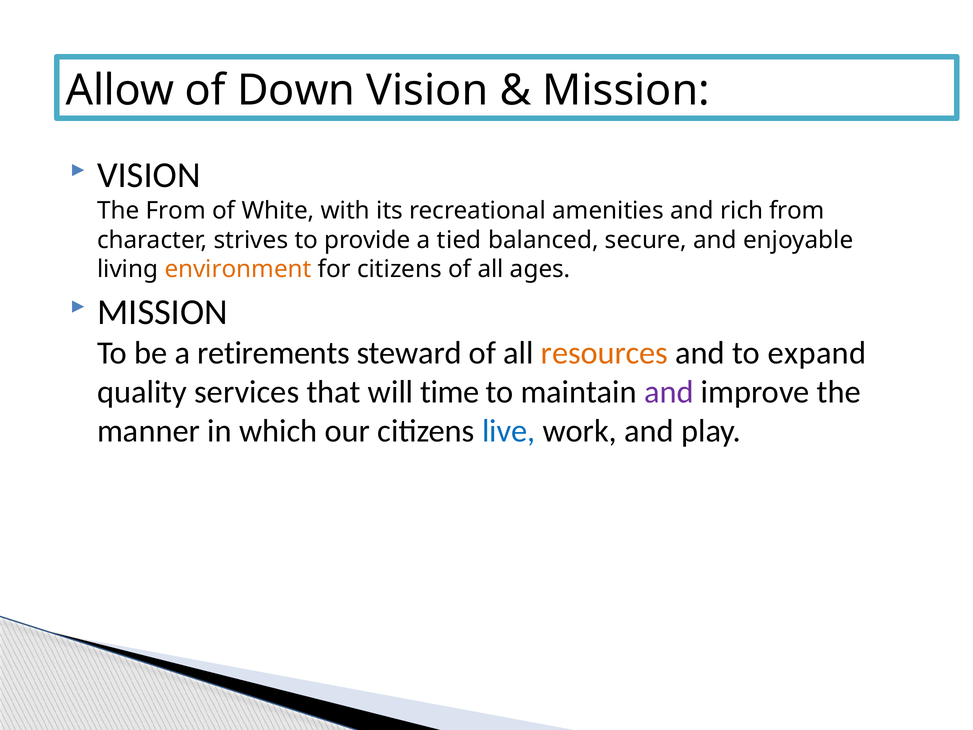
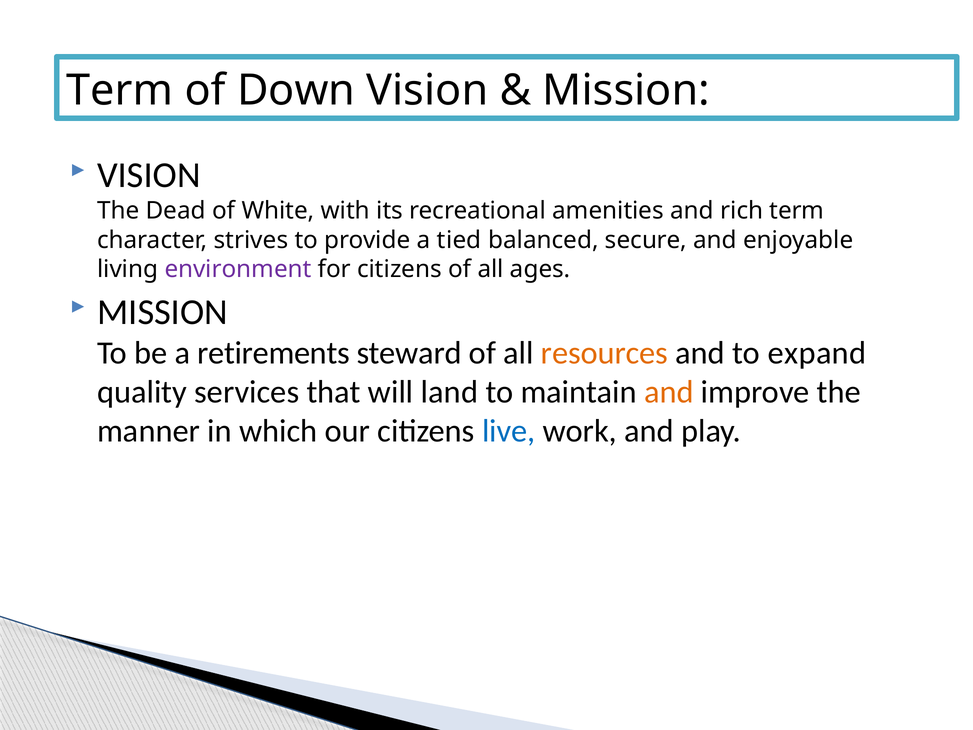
Allow: Allow -> Term (120, 91)
The From: From -> Dead (176, 211)
rich from: from -> term (797, 211)
environment colour: orange -> purple (238, 269)
time: time -> land (449, 392)
and colour: purple -> orange (669, 392)
